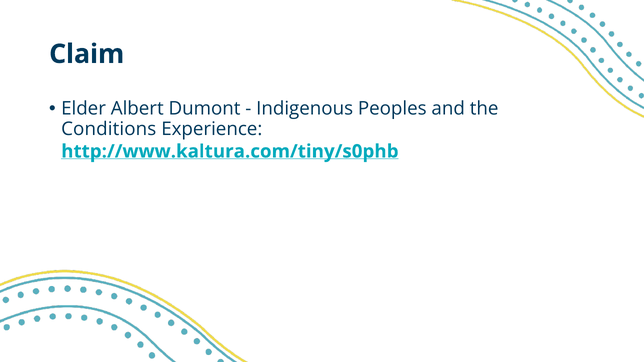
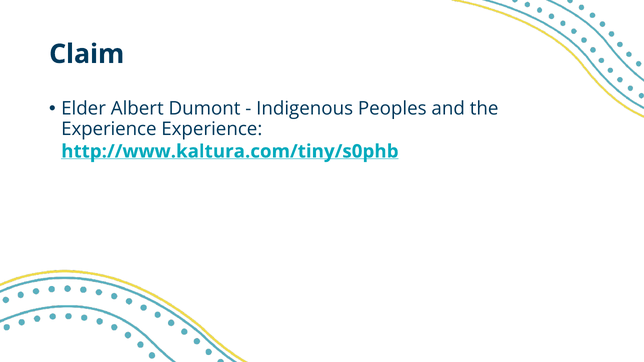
Conditions: Conditions -> Experience (109, 129)
